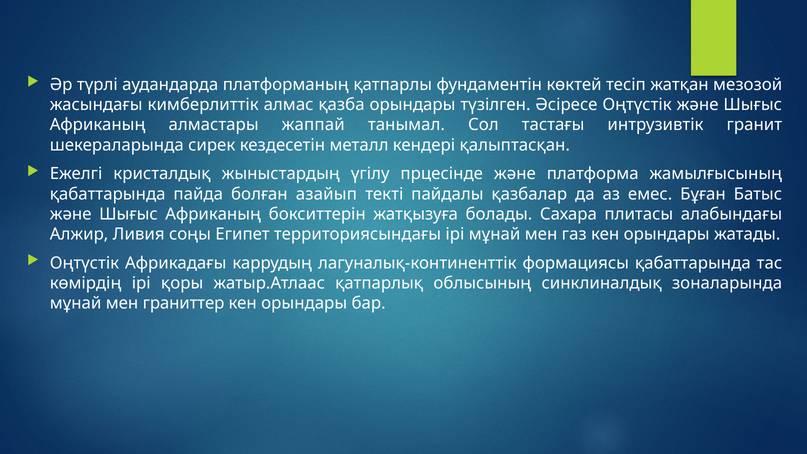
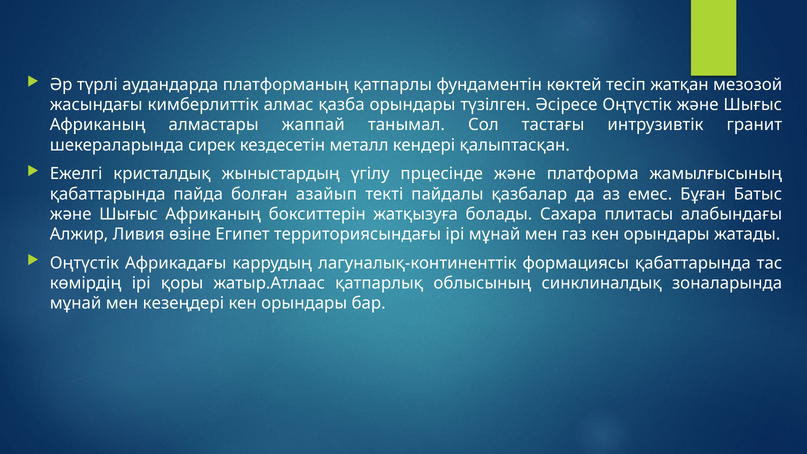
соңы: соңы -> өзіне (190, 234)
граниттер: граниттер -> кезеңдері (183, 303)
